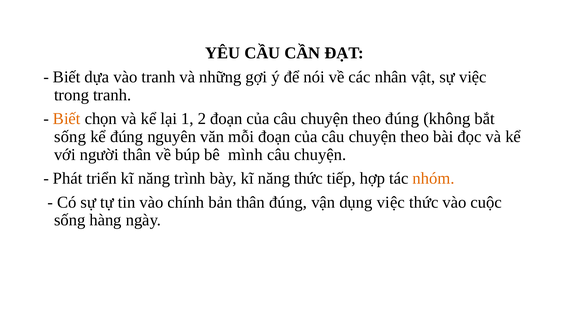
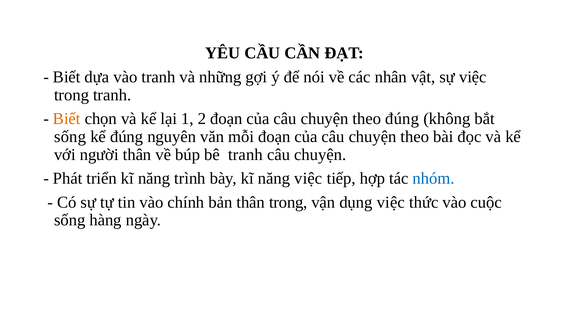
bê mình: mình -> tranh (245, 155)
năng thức: thức -> việc (308, 178)
nhóm colour: orange -> blue (434, 178)
thân đúng: đúng -> trong (288, 202)
